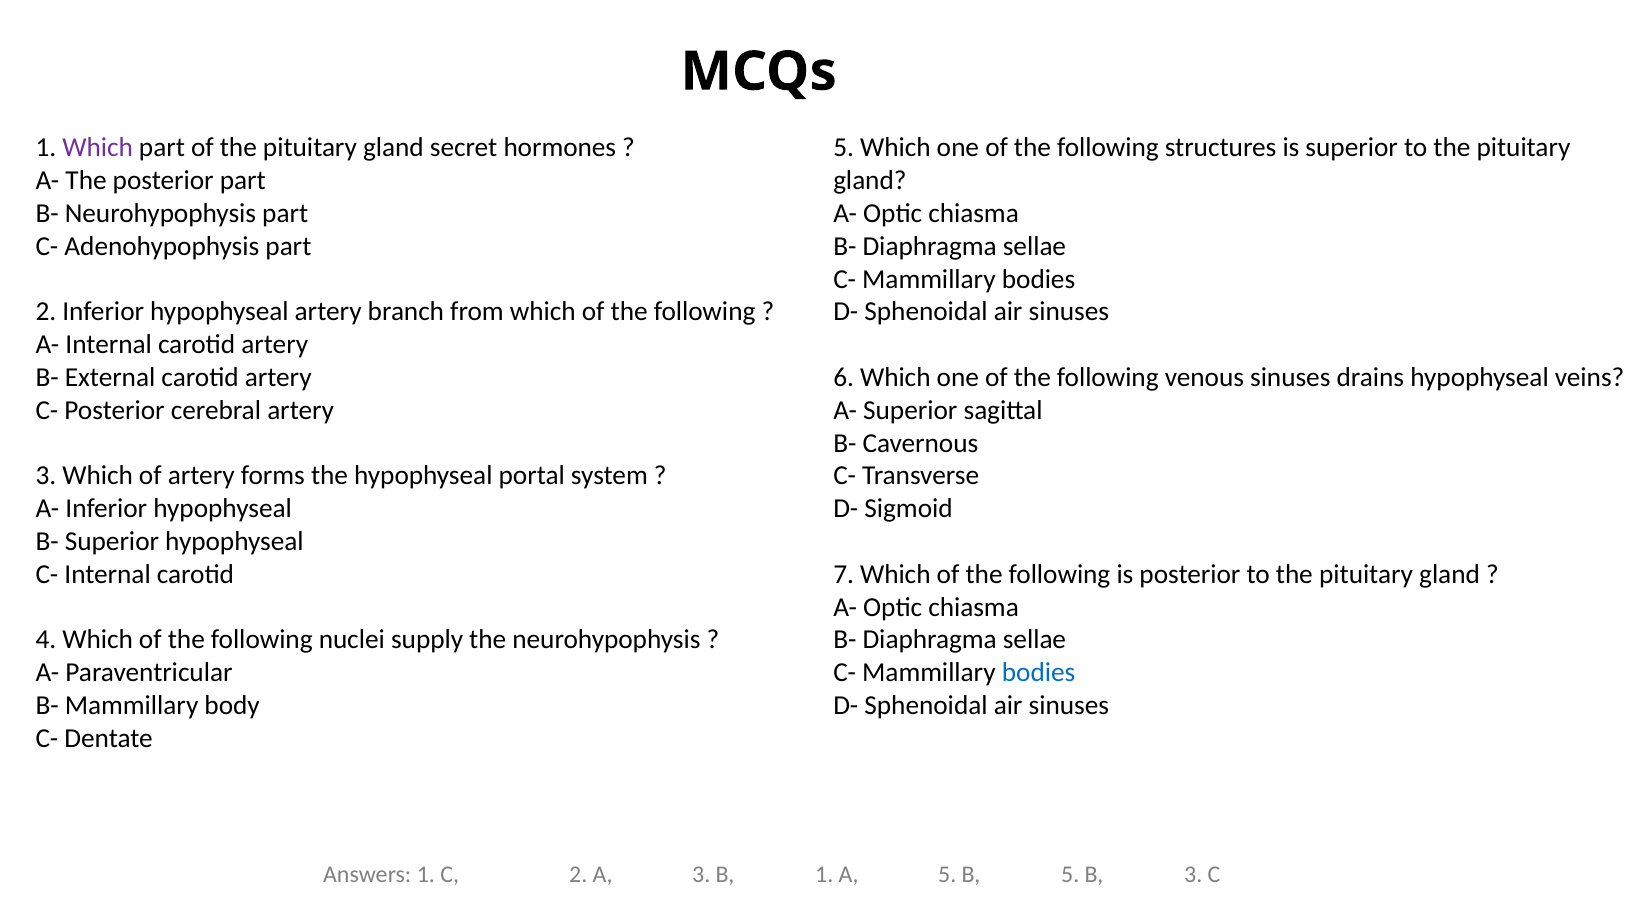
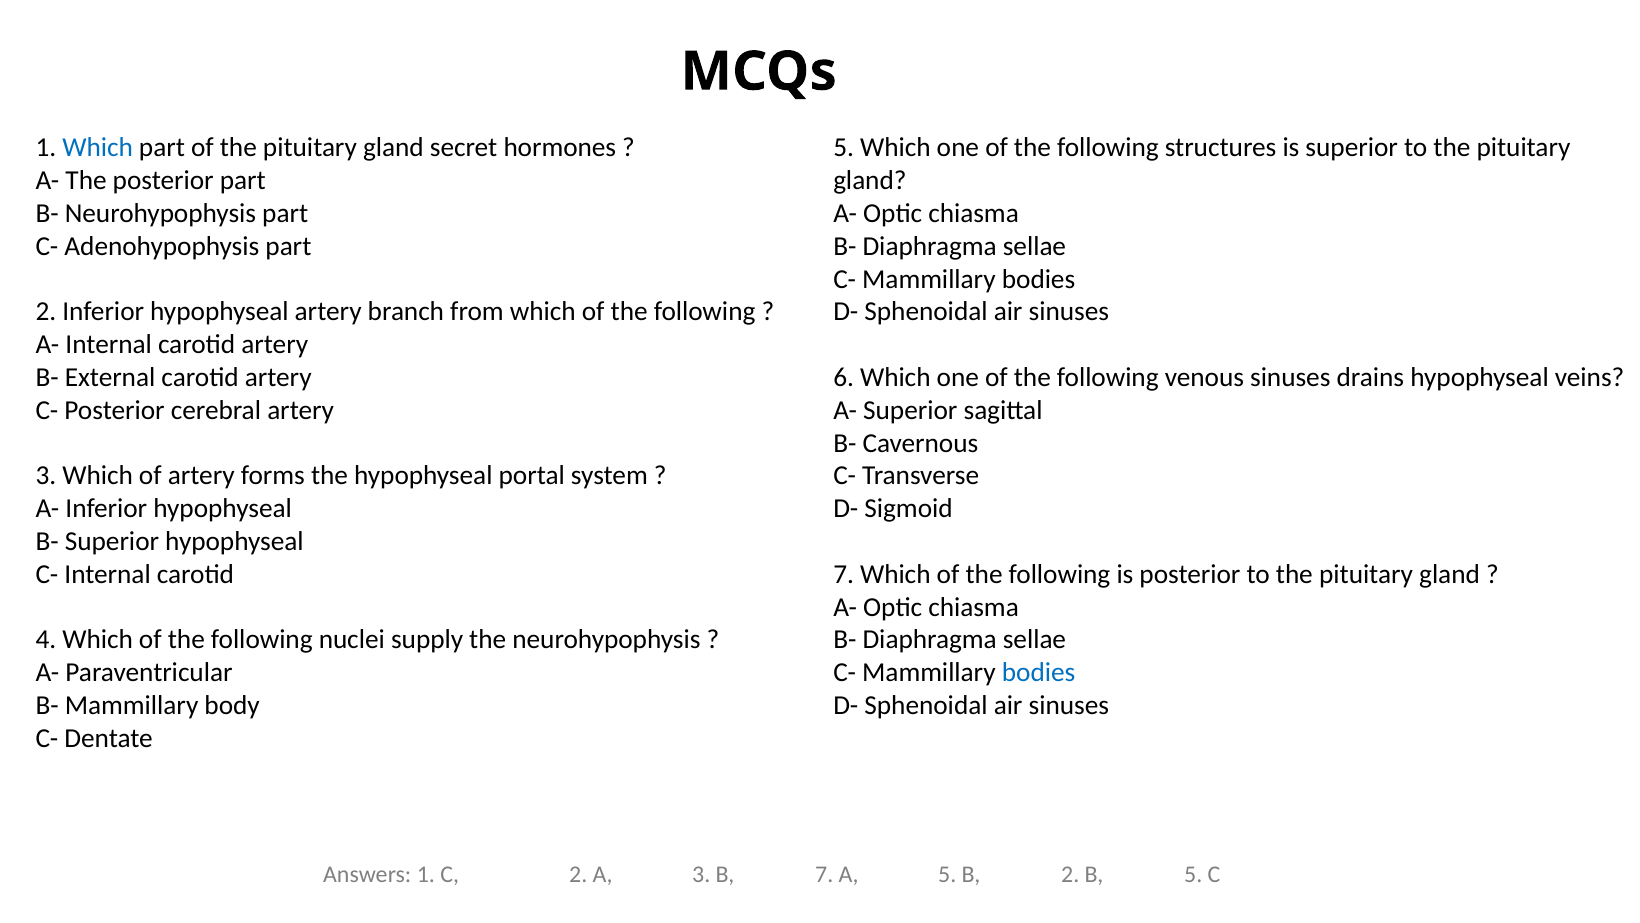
Which colour: purple -> blue (98, 148)
B 1: 1 -> 7 (824, 874)
B 5: 5 -> 2 (1070, 874)
B 3: 3 -> 5 (1193, 874)
